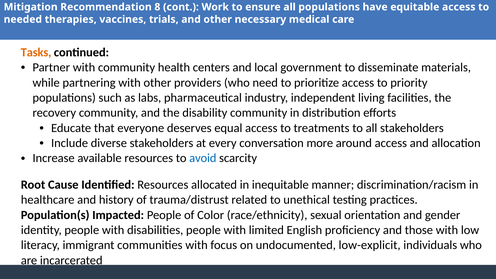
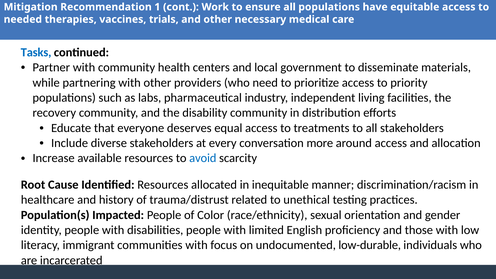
8: 8 -> 1 (157, 7)
Tasks colour: orange -> blue (36, 52)
low-explicit: low-explicit -> low-durable (370, 245)
